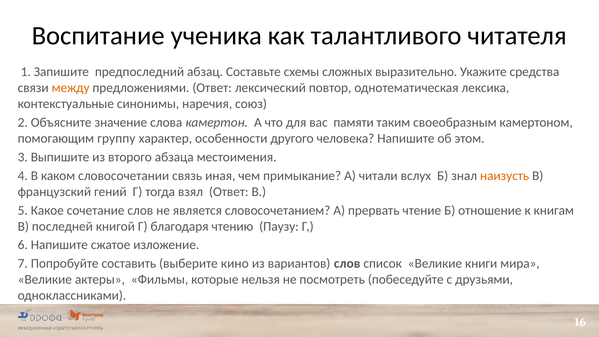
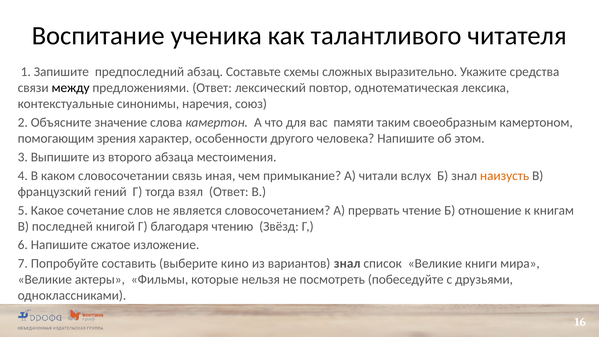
между colour: orange -> black (71, 88)
группу: группу -> зрения (116, 138)
Паузу: Паузу -> Звёзд (279, 226)
вариантов слов: слов -> знал (347, 264)
